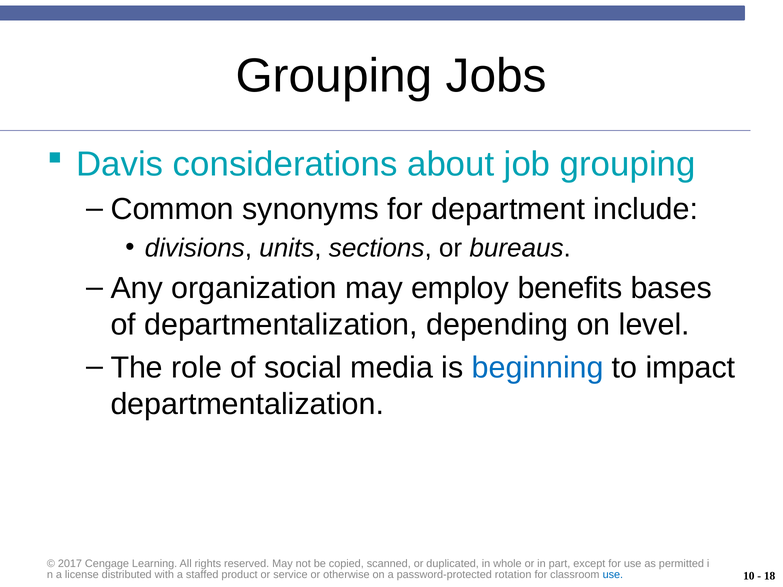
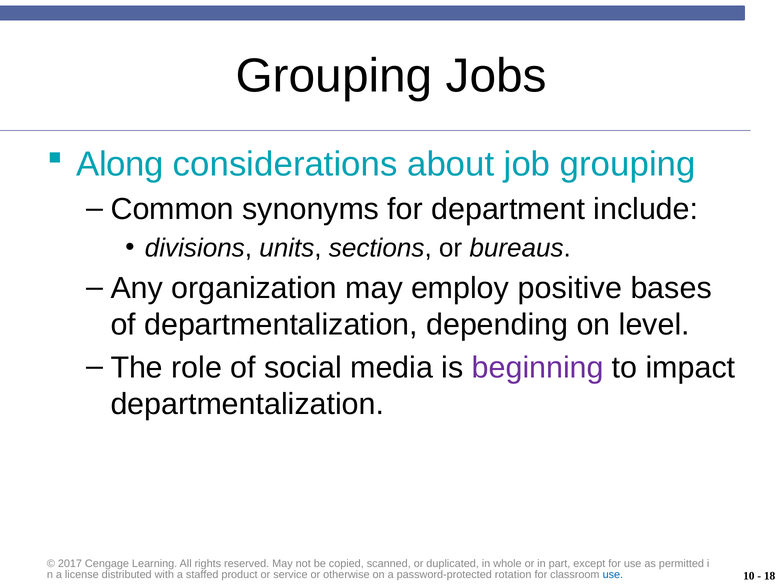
Davis: Davis -> Along (120, 164)
benefits: benefits -> positive (570, 288)
beginning colour: blue -> purple (538, 368)
